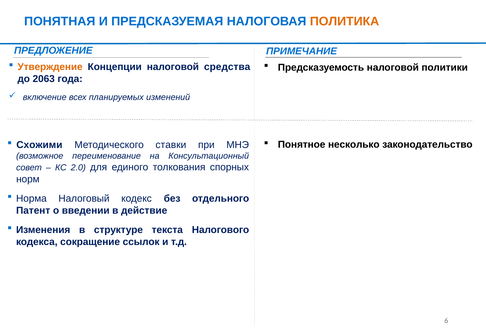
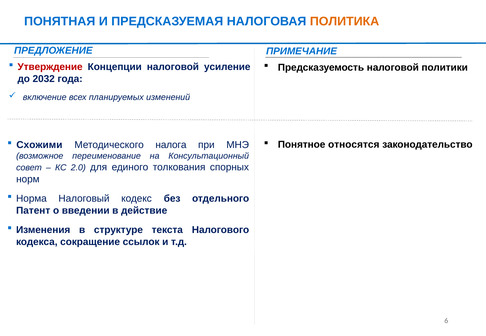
Утверждение colour: orange -> red (50, 67)
средства: средства -> усиление (227, 67)
2063: 2063 -> 2032 (44, 79)
несколько: несколько -> относятся (354, 145)
ставки: ставки -> налога (171, 145)
